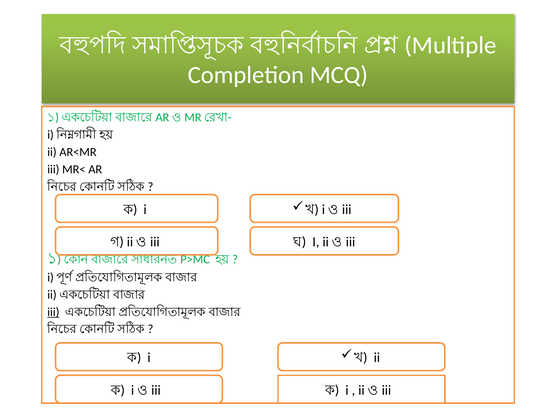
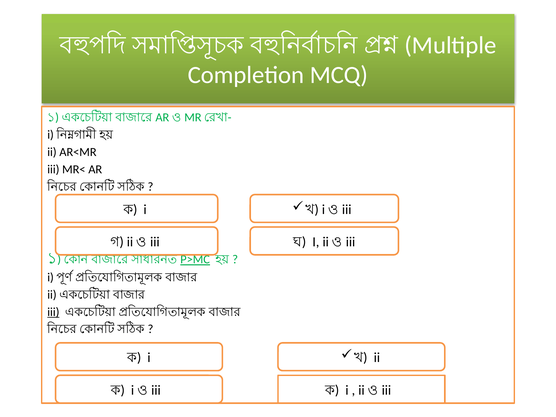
P>MC underline: none -> present (195, 260)
